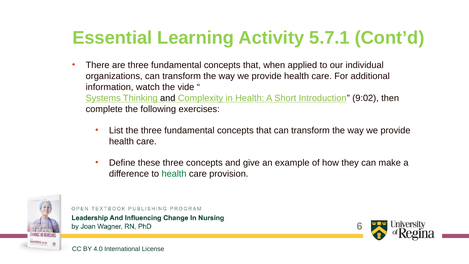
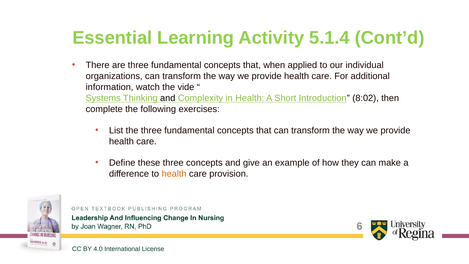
5.7.1: 5.7.1 -> 5.1.4 (329, 38)
9:02: 9:02 -> 8:02 (366, 98)
health colour: green -> orange (174, 174)
